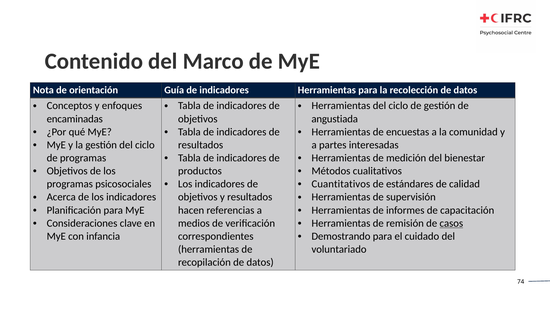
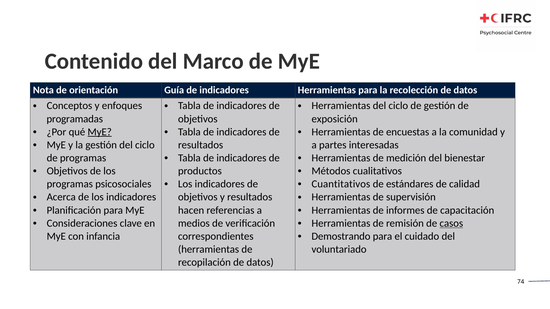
encaminadas: encaminadas -> programadas (75, 119)
angustiada: angustiada -> exposición (335, 119)
MyE underline: none -> present (100, 132)
